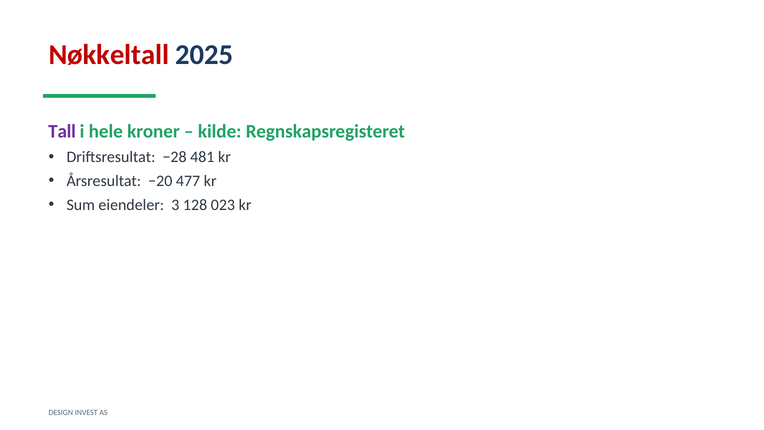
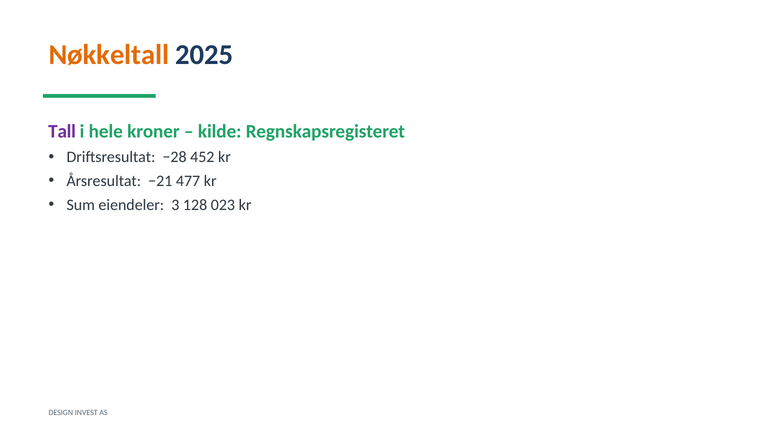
Nøkkeltall colour: red -> orange (109, 55)
481: 481 -> 452 (202, 157)
−20: −20 -> −21 (160, 181)
